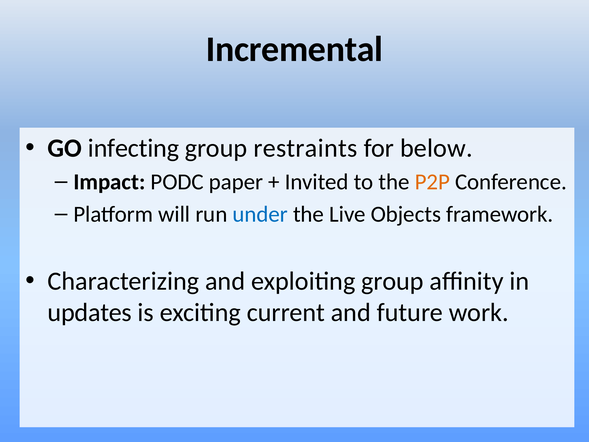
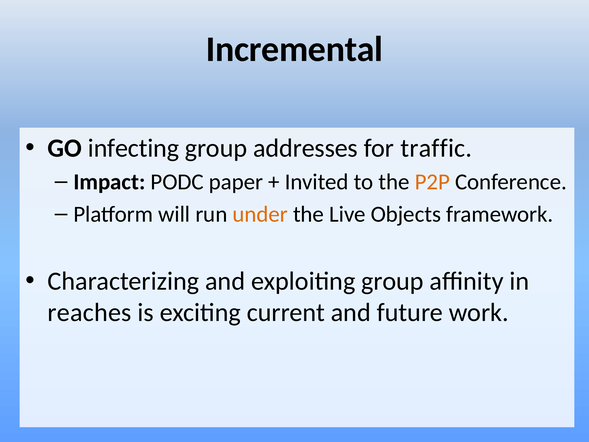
restraints: restraints -> addresses (306, 148)
below: below -> traffic (436, 148)
under colour: blue -> orange (260, 214)
updates: updates -> reaches (90, 312)
